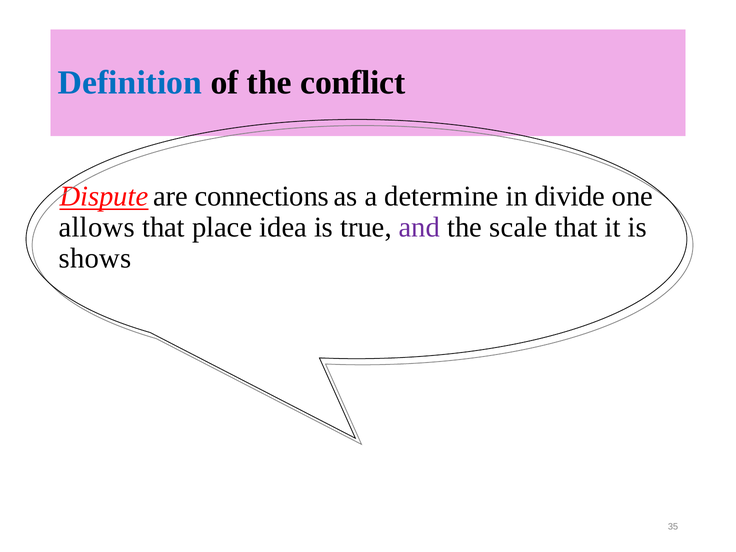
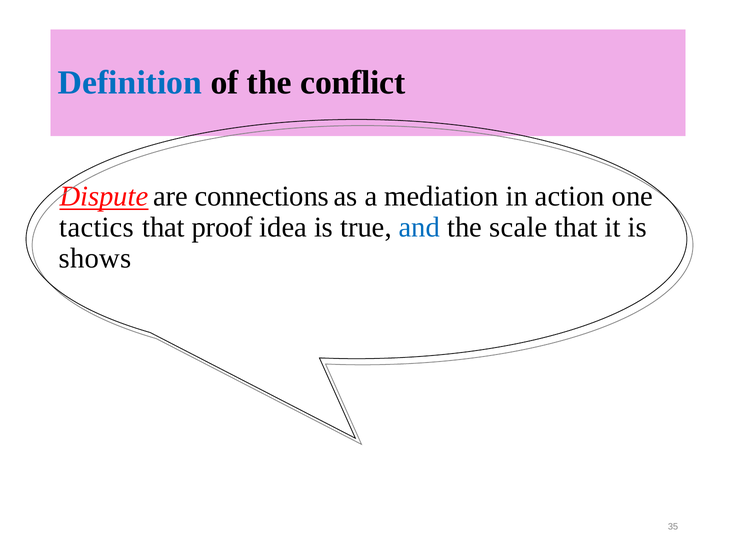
determine: determine -> mediation (441, 196)
divide: divide -> action (570, 196)
allows: allows -> tactics (97, 227)
place: place -> proof (222, 227)
and colour: purple -> blue (419, 227)
